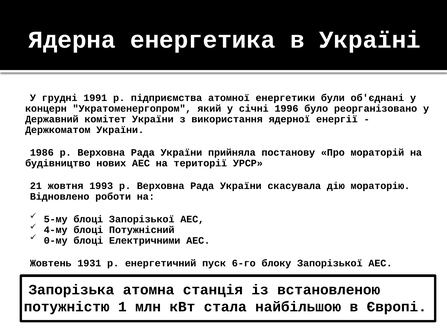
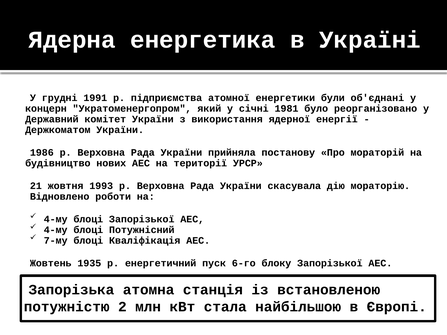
1996: 1996 -> 1981 (287, 109)
5-му: 5-му -> 4-му (56, 219)
0-му: 0-му -> 7-му (56, 241)
Електричними: Електричними -> Кваліфікація (145, 241)
1931: 1931 -> 1935 (89, 263)
1: 1 -> 2 (122, 307)
